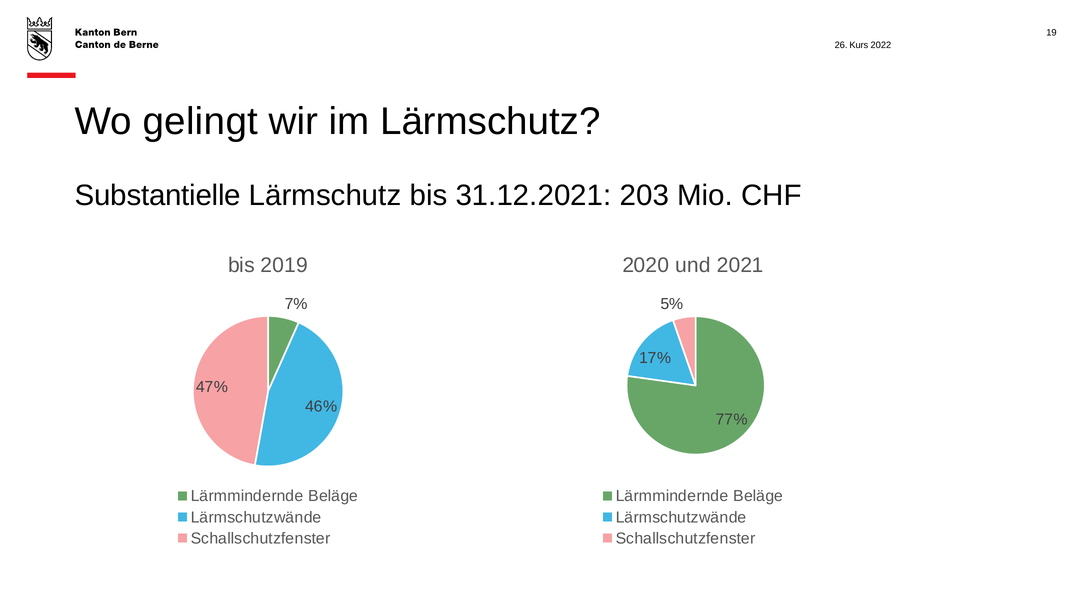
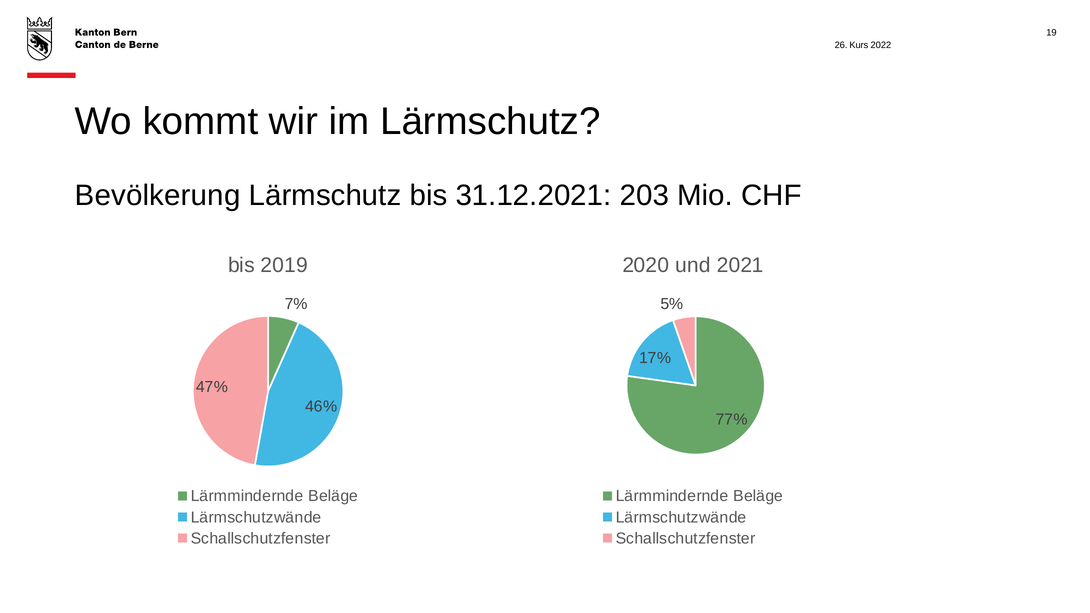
gelingt: gelingt -> kommt (200, 122)
Substantielle: Substantielle -> Bevölkerung (158, 195)
